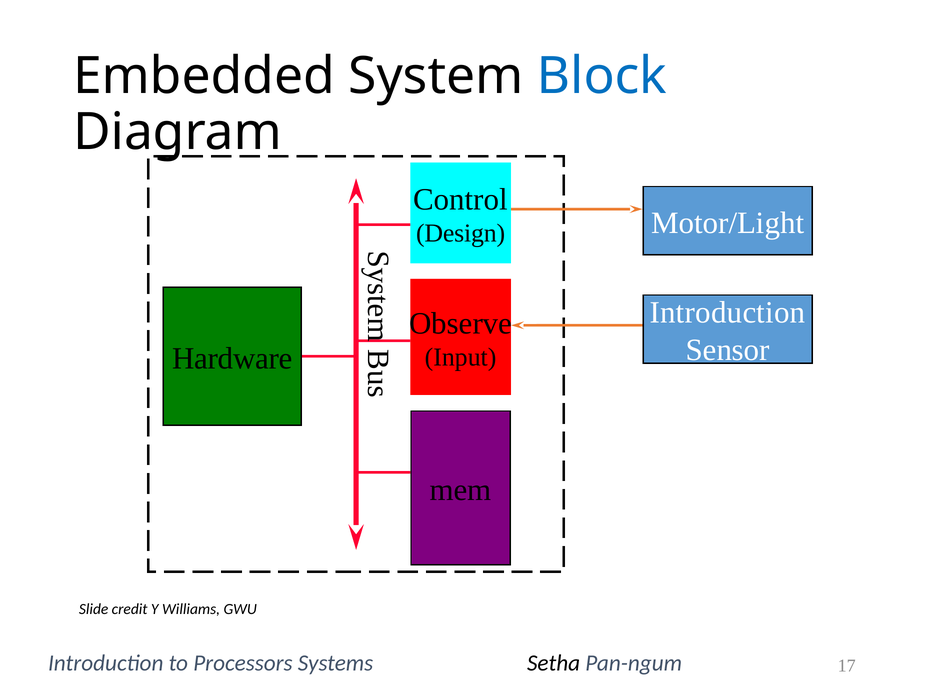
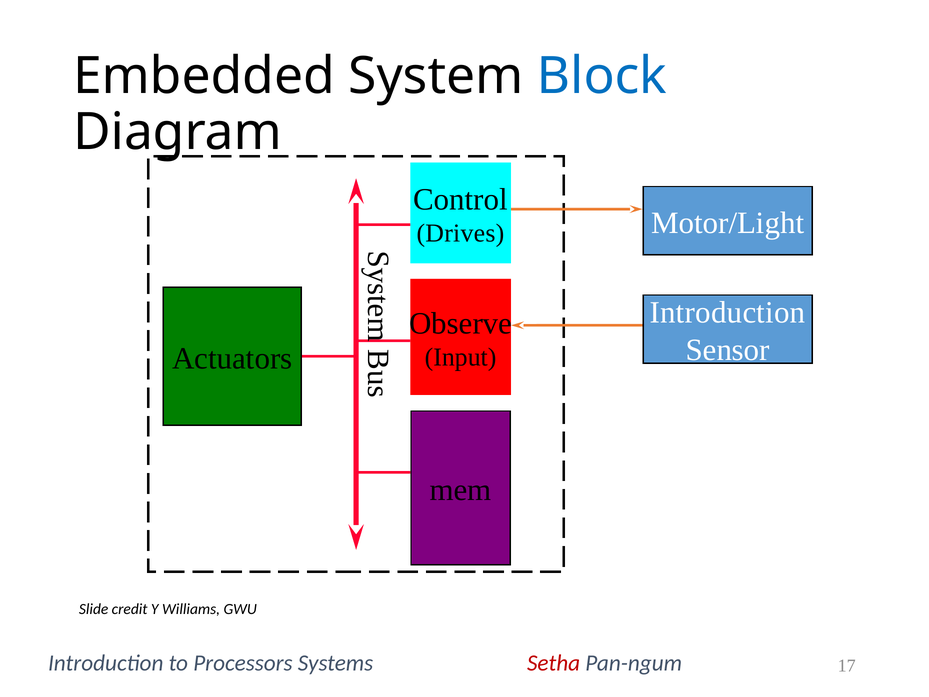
Design: Design -> Drives (460, 233)
Hardware: Hardware -> Actuators (232, 358)
Setha colour: black -> red (554, 663)
